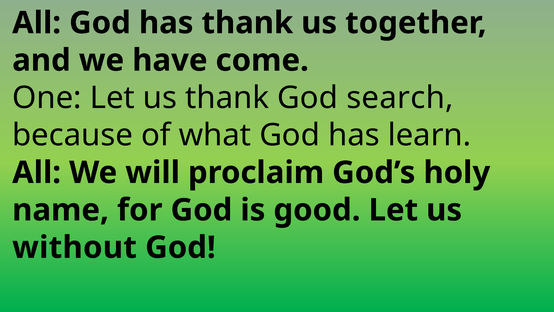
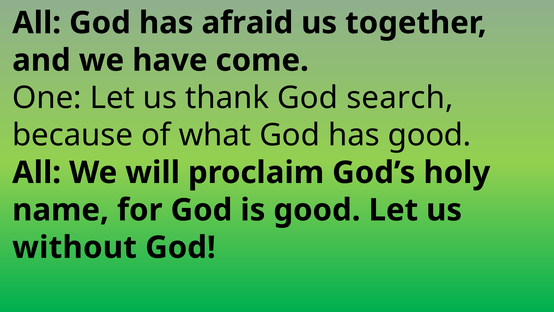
has thank: thank -> afraid (247, 23)
has learn: learn -> good (430, 135)
